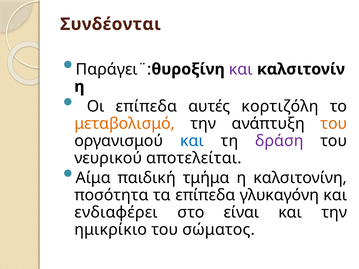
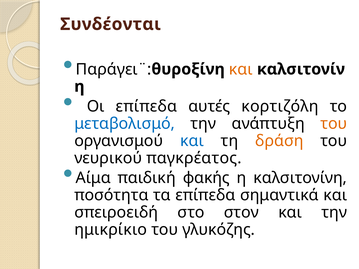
και colour: purple -> orange (241, 69)
μεταβολισμό colour: orange -> blue (125, 124)
δράση colour: purple -> orange (279, 141)
αποτελείται: αποτελείται -> παγκρέατος (194, 158)
τμήμα: τμήμα -> φακής (206, 178)
γλυκαγόνη: γλυκαγόνη -> σημαντικά (279, 195)
ενδιαφέρει: ενδιαφέρει -> σπειροειδή (116, 213)
είναι: είναι -> στον (241, 213)
σώματος: σώματος -> γλυκόζης (219, 230)
